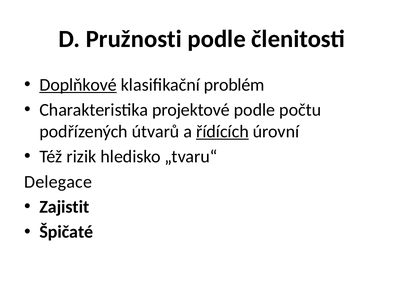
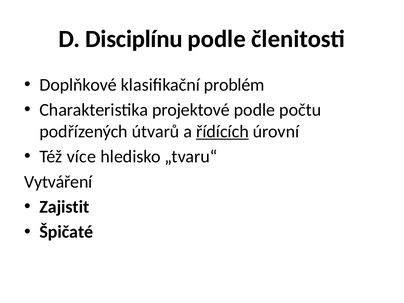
Pružnosti: Pružnosti -> Disciplínu (134, 39)
Doplňkové underline: present -> none (78, 85)
rizik: rizik -> více (81, 157)
Delegace: Delegace -> Vytváření (58, 182)
